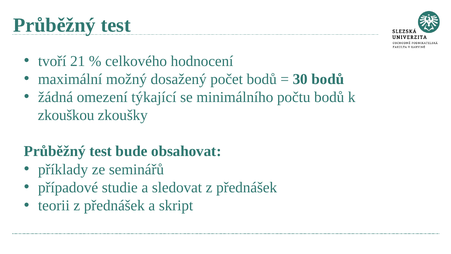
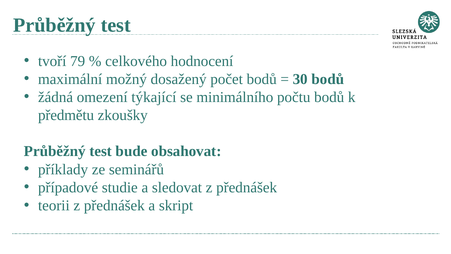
21: 21 -> 79 (78, 61)
zkouškou: zkouškou -> předmětu (66, 115)
